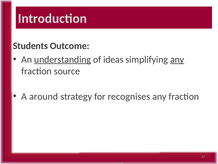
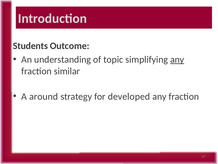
understanding underline: present -> none (63, 59)
ideas: ideas -> topic (113, 59)
source: source -> similar (67, 71)
recognises: recognises -> developed (129, 96)
